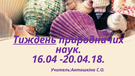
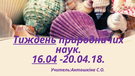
16.04 underline: none -> present (44, 59)
